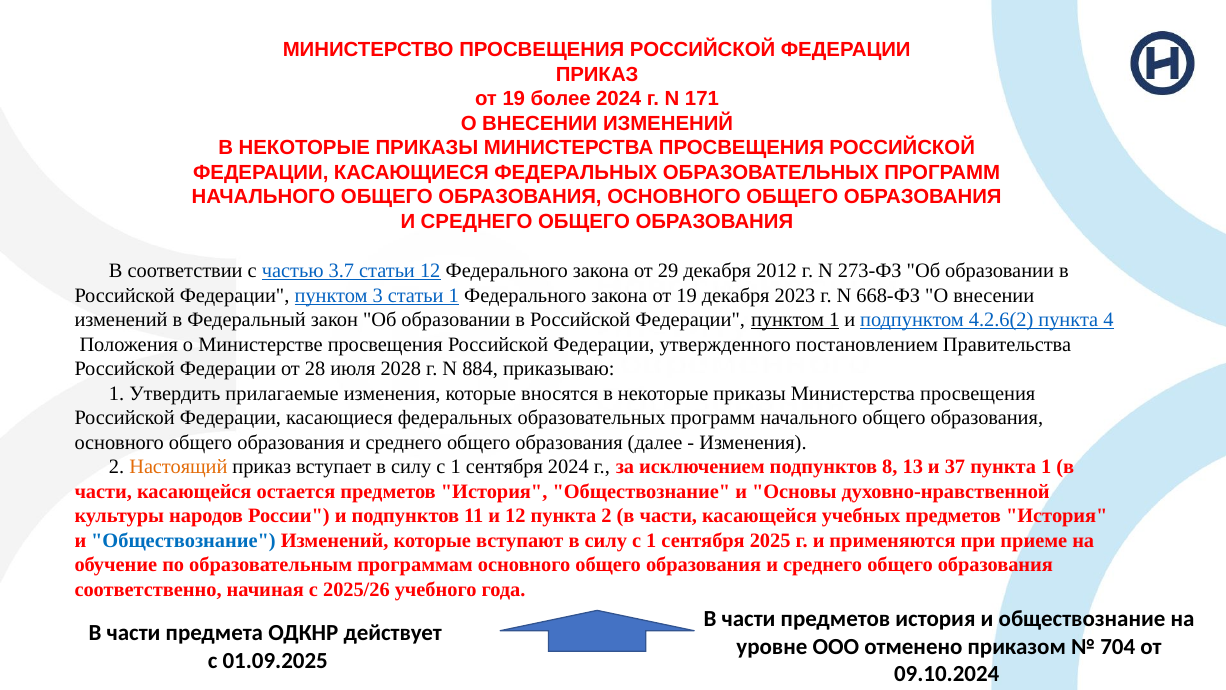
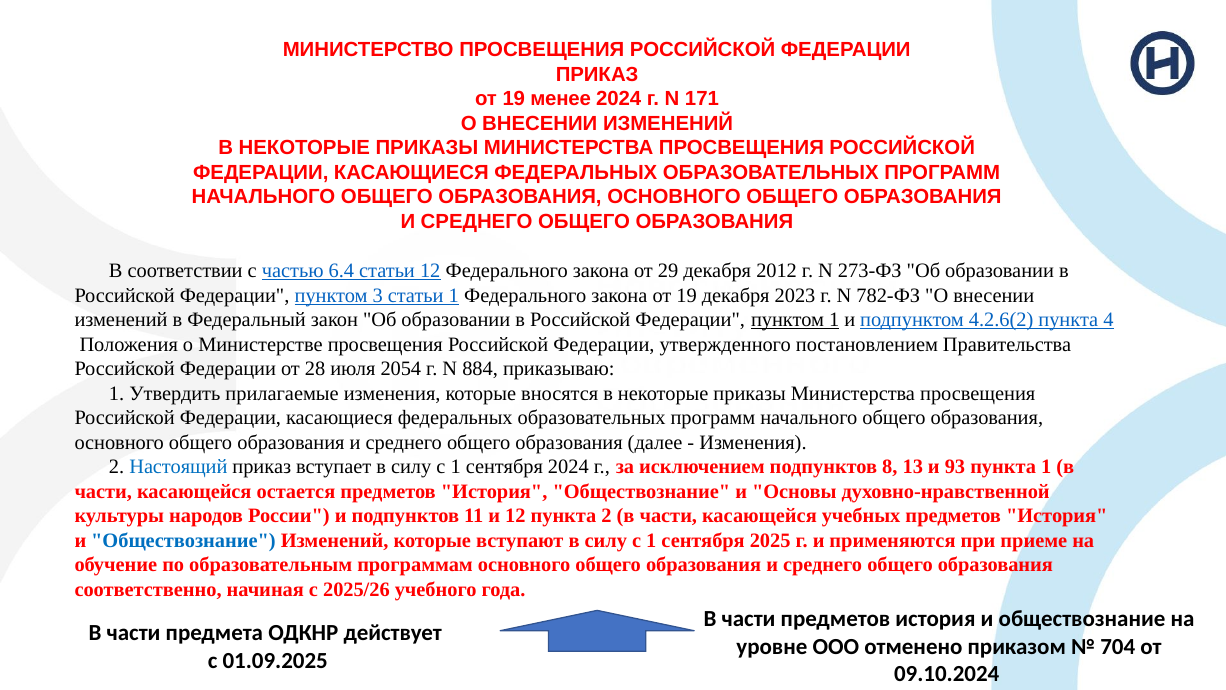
более: более -> менее (561, 99)
3.7: 3.7 -> 6.4 (341, 271)
668-ФЗ: 668-ФЗ -> 782-ФЗ (888, 295)
2028: 2028 -> 2054 (401, 369)
Настоящий colour: orange -> blue (178, 467)
37: 37 -> 93 (955, 467)
